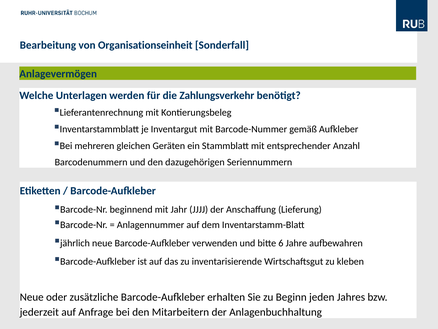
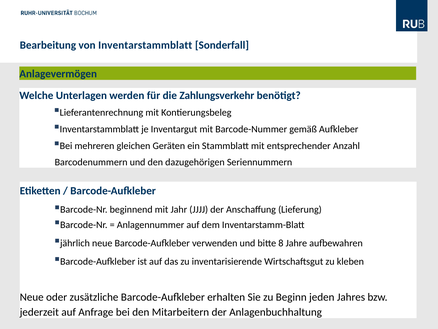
von Organisationseinheit: Organisationseinheit -> Inventarstammblatt (145, 45)
6: 6 -> 8 (281, 243)
